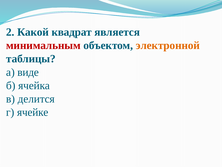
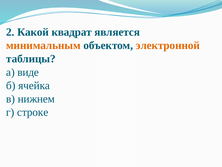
минимальным colour: red -> orange (43, 45)
делится: делится -> нижнем (36, 99)
ячейке: ячейке -> строке (33, 112)
